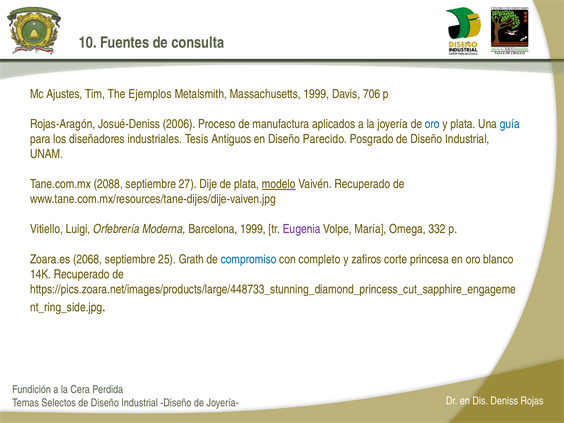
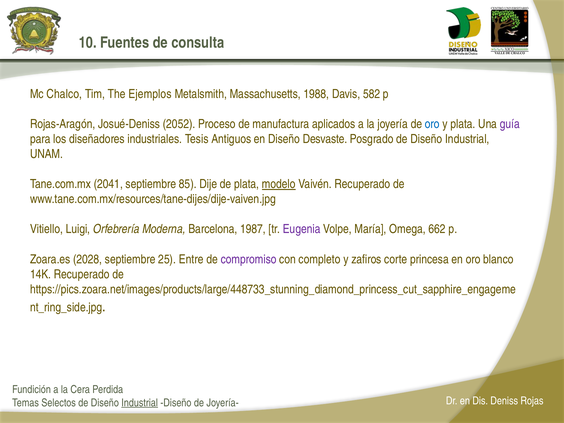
Ajustes: Ajustes -> Chalco (64, 94)
Massachusetts 1999: 1999 -> 1988 (316, 94)
706: 706 -> 582 (372, 94)
2006: 2006 -> 2052 (179, 124)
guía colour: blue -> purple (510, 124)
Parecido: Parecido -> Desvaste (325, 139)
2088: 2088 -> 2041 (108, 184)
27: 27 -> 85 (188, 184)
Barcelona 1999: 1999 -> 1987 (253, 229)
332: 332 -> 662 (437, 229)
2068: 2068 -> 2028 (88, 259)
Grath: Grath -> Entre (191, 259)
compromiso colour: blue -> purple (249, 259)
Industrial underline: none -> present (140, 403)
